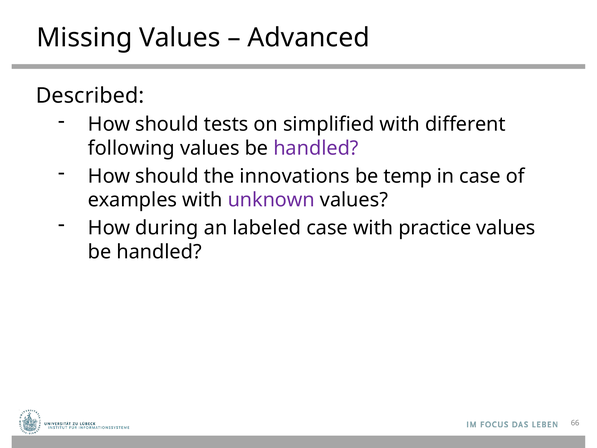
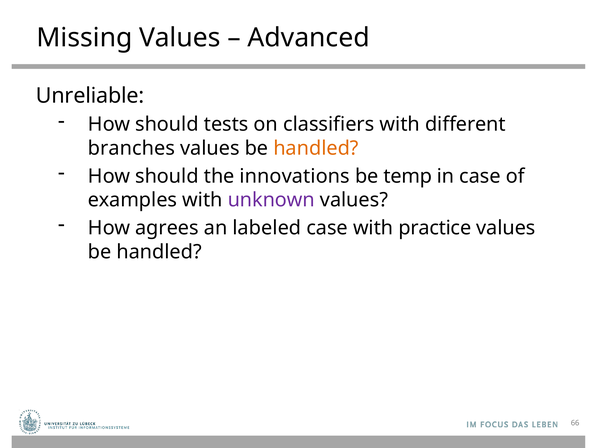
Described: Described -> Unreliable (90, 96)
simplified: simplified -> classifiers (329, 124)
following: following -> branches (131, 148)
handled colour: purple -> orange (316, 148)
during: during -> agrees (167, 228)
